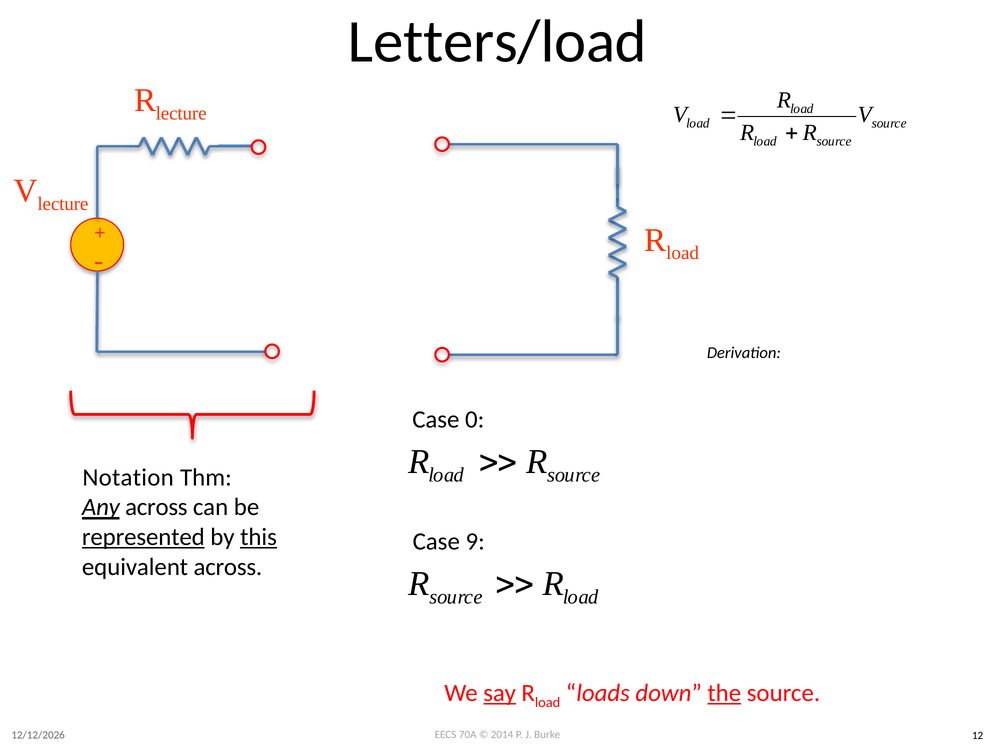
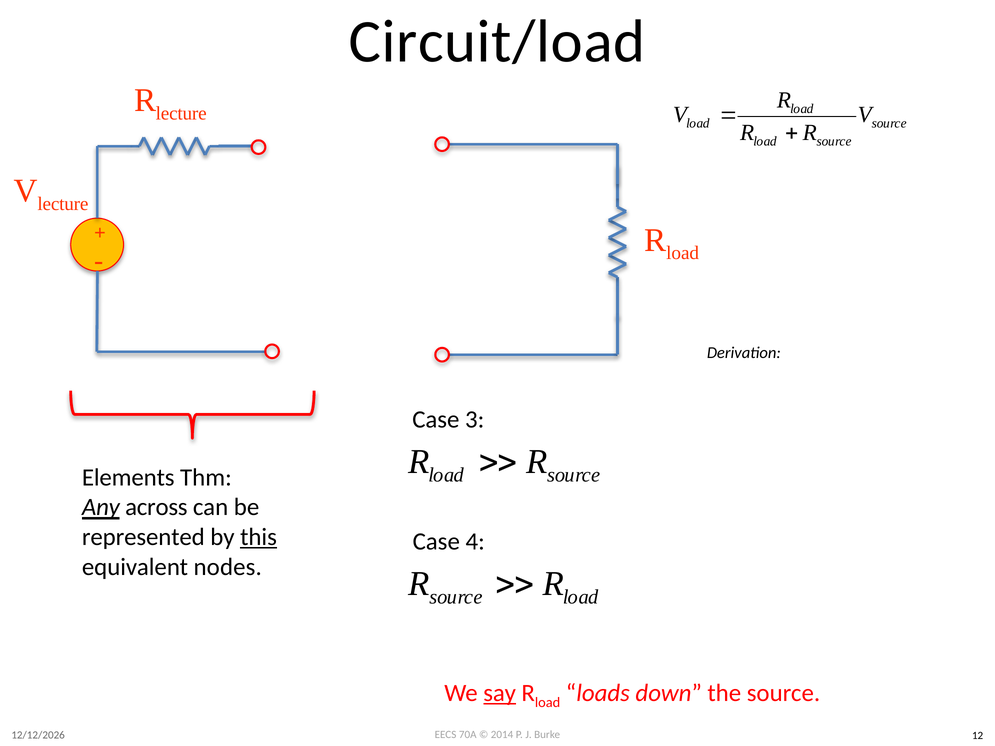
Letters/load: Letters/load -> Circuit/load (497, 42)
0: 0 -> 3 (475, 420)
Notation: Notation -> Elements (128, 478)
represented underline: present -> none (143, 537)
9: 9 -> 4 (475, 542)
equivalent across: across -> nodes (228, 567)
the underline: present -> none (724, 693)
